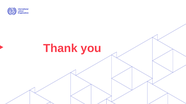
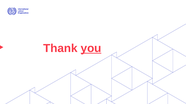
you underline: none -> present (91, 49)
